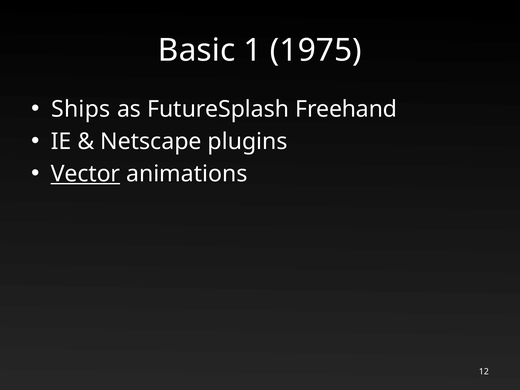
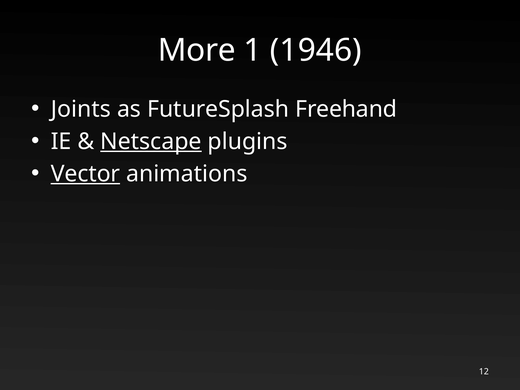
Basic: Basic -> More (197, 50)
1975: 1975 -> 1946 (316, 50)
Ships: Ships -> Joints (81, 109)
Netscape underline: none -> present (151, 141)
